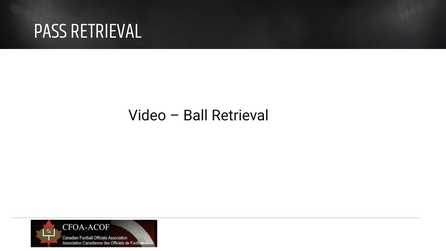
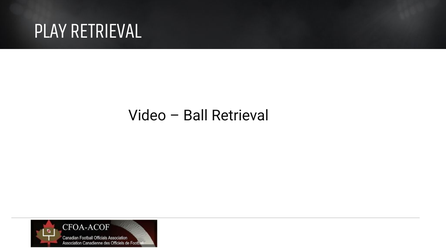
PASS: PASS -> PLAY (50, 31)
